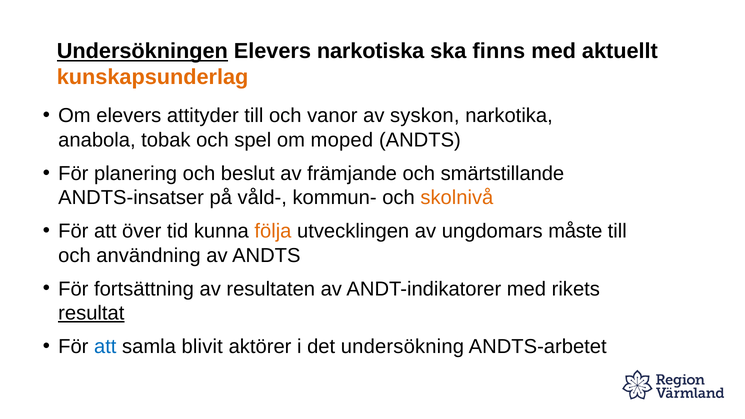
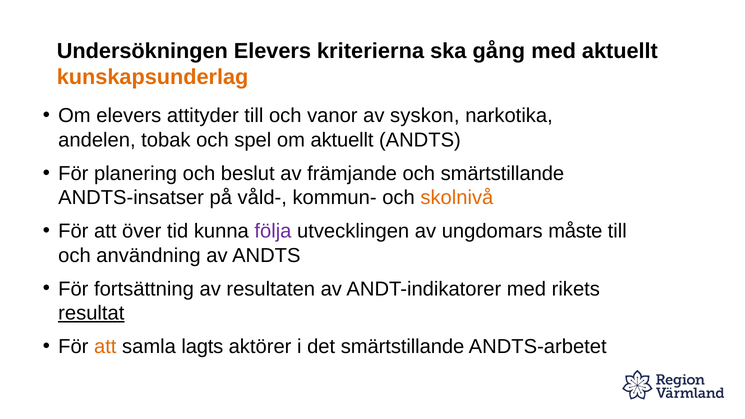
Undersökningen underline: present -> none (142, 51)
narkotiska: narkotiska -> kriterierna (371, 51)
finns: finns -> gång (499, 51)
anabola: anabola -> andelen (97, 140)
om moped: moped -> aktuellt (342, 140)
följa colour: orange -> purple (273, 231)
att colour: blue -> orange (105, 347)
blivit: blivit -> lagts (202, 347)
det undersökning: undersökning -> smärtstillande (403, 347)
